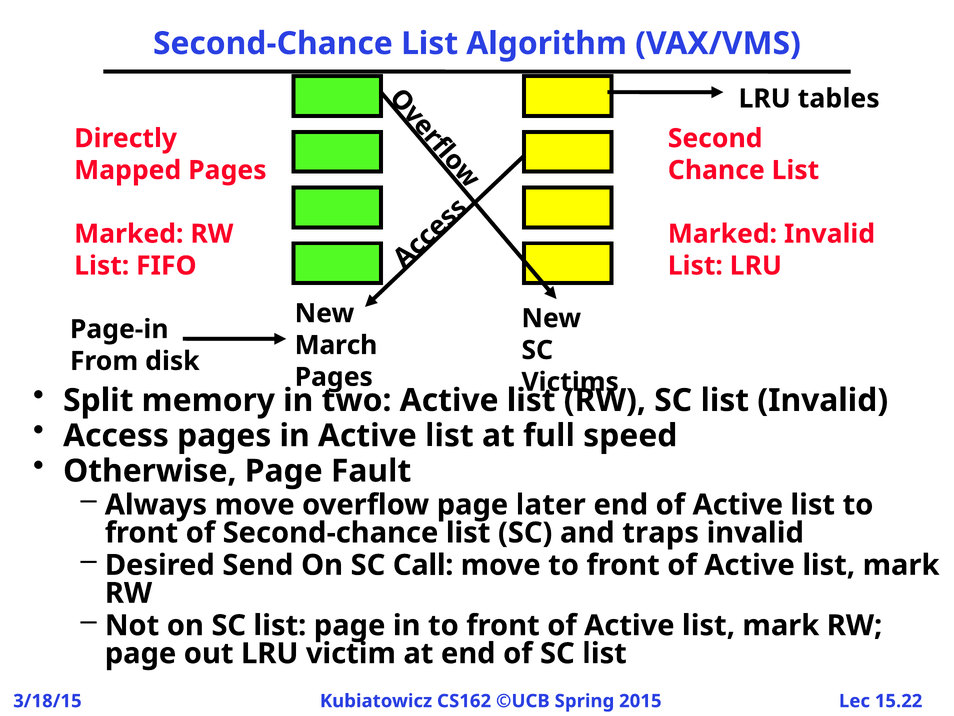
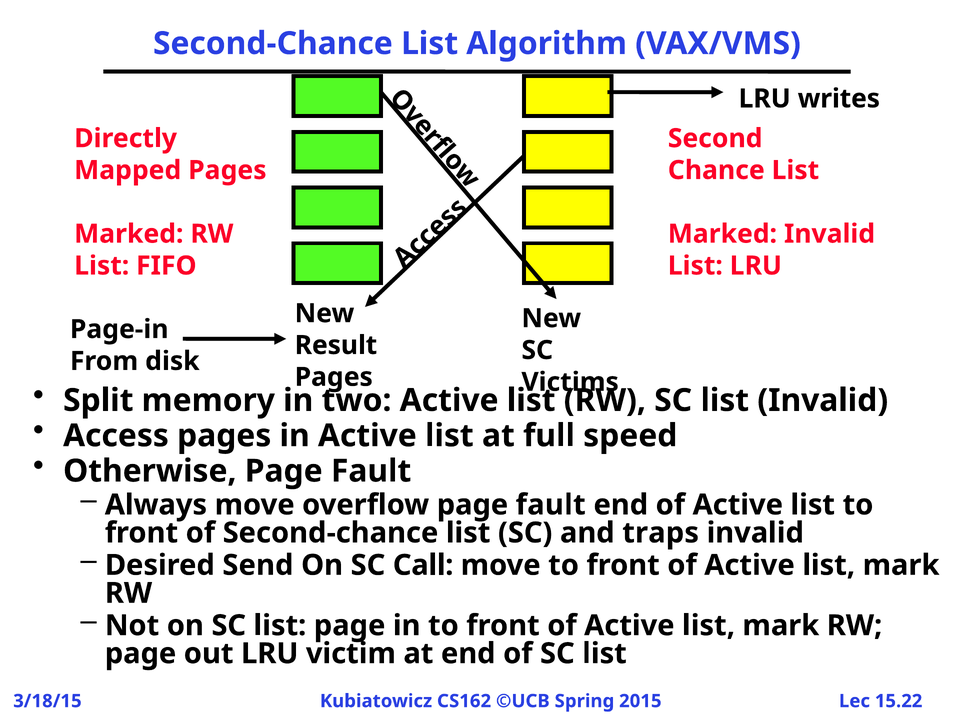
tables: tables -> writes (839, 99)
March: March -> Result (336, 345)
overflow page later: later -> fault (551, 504)
